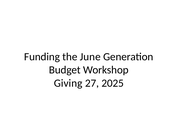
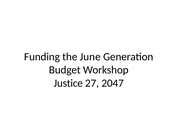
Giving: Giving -> Justice (68, 83)
2025: 2025 -> 2047 (113, 83)
